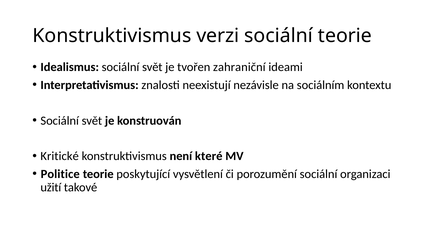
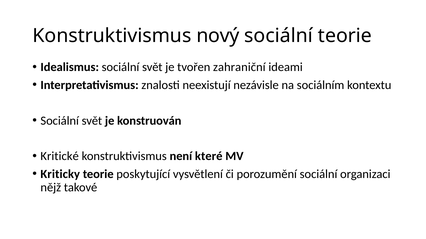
verzi: verzi -> nový (218, 36)
Politice: Politice -> Kriticky (60, 174)
užití: užití -> nějž (51, 188)
